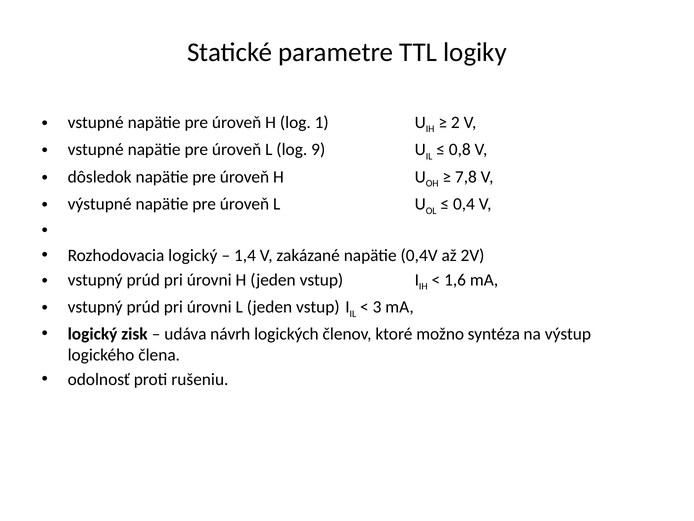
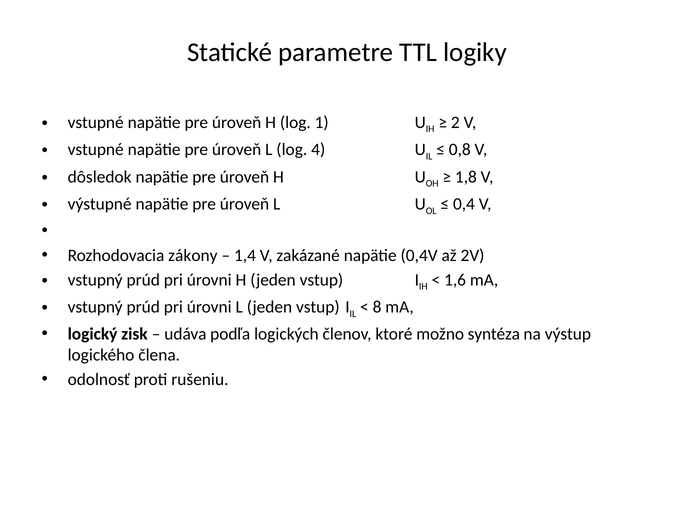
9: 9 -> 4 (318, 149)
7,8: 7,8 -> 1,8 (466, 177)
Rozhodovacia logický: logický -> zákony (193, 255)
3: 3 -> 8 (377, 307)
návrh: návrh -> podľa (230, 334)
